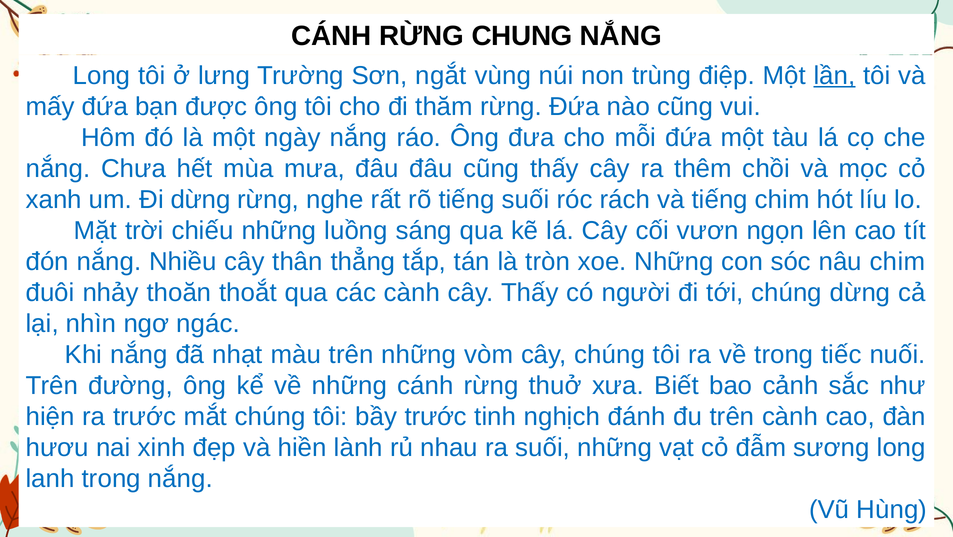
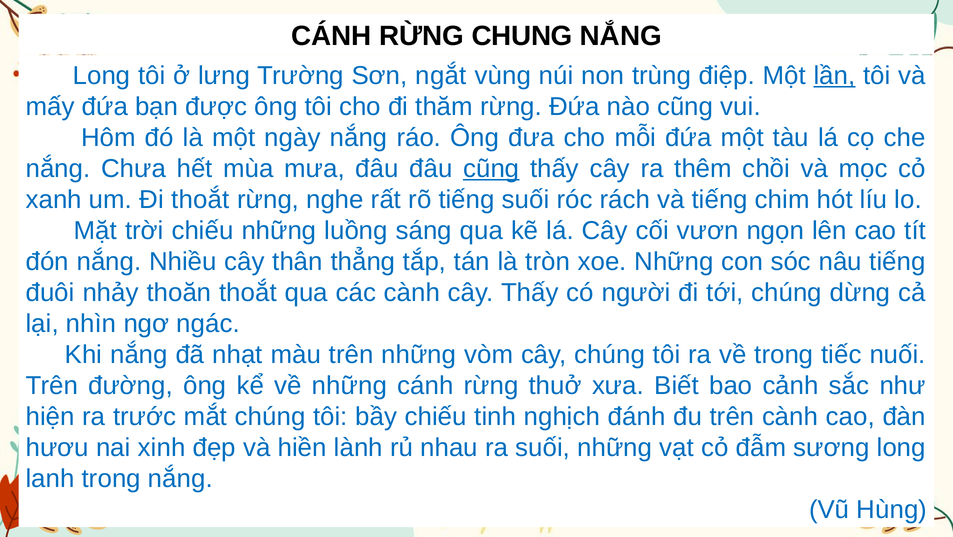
cũng underline: none -> present (491, 169)
Đi dừng: dừng -> thoắt (200, 200)
nâu chim: chim -> tiếng (898, 262)
bầy trước: trước -> chiếu (436, 417)
